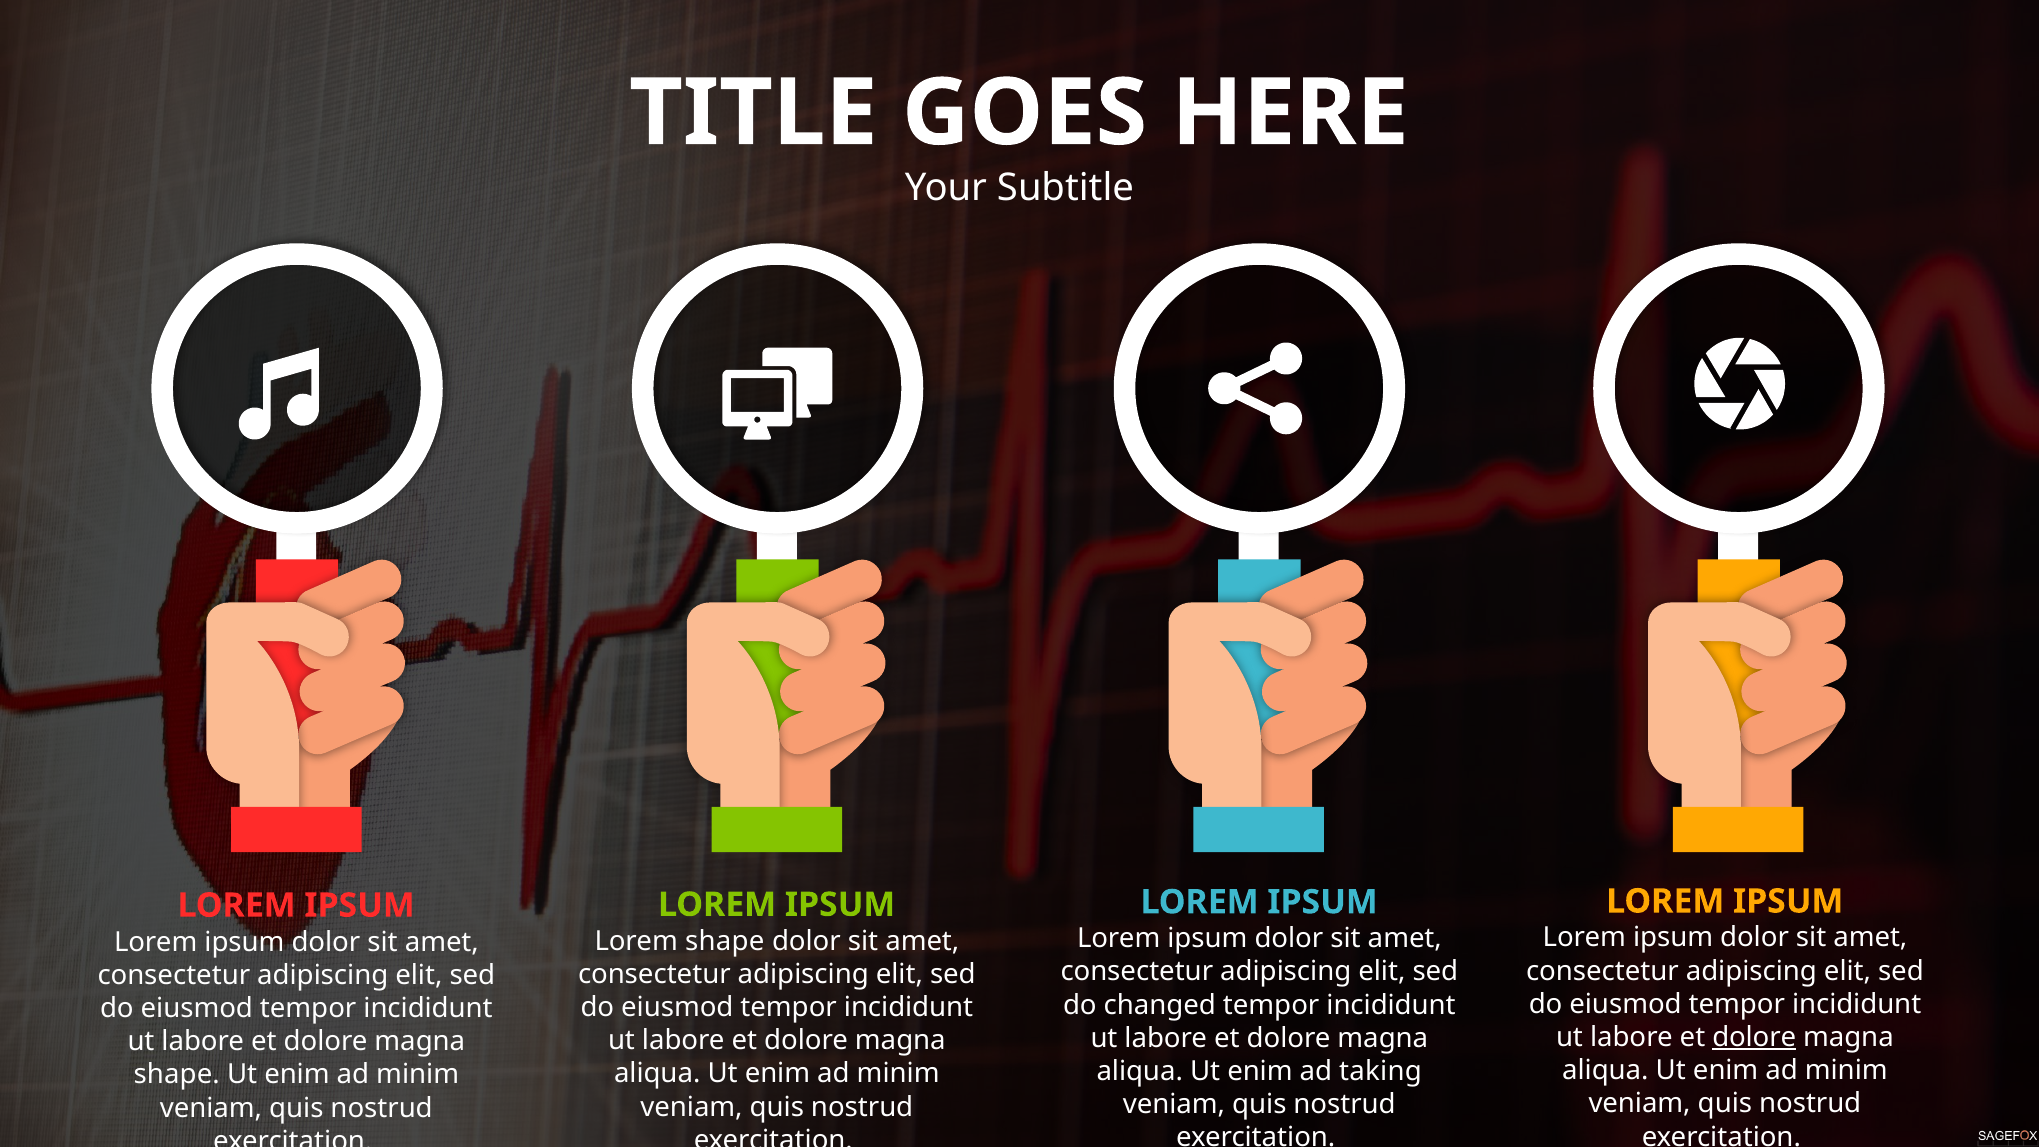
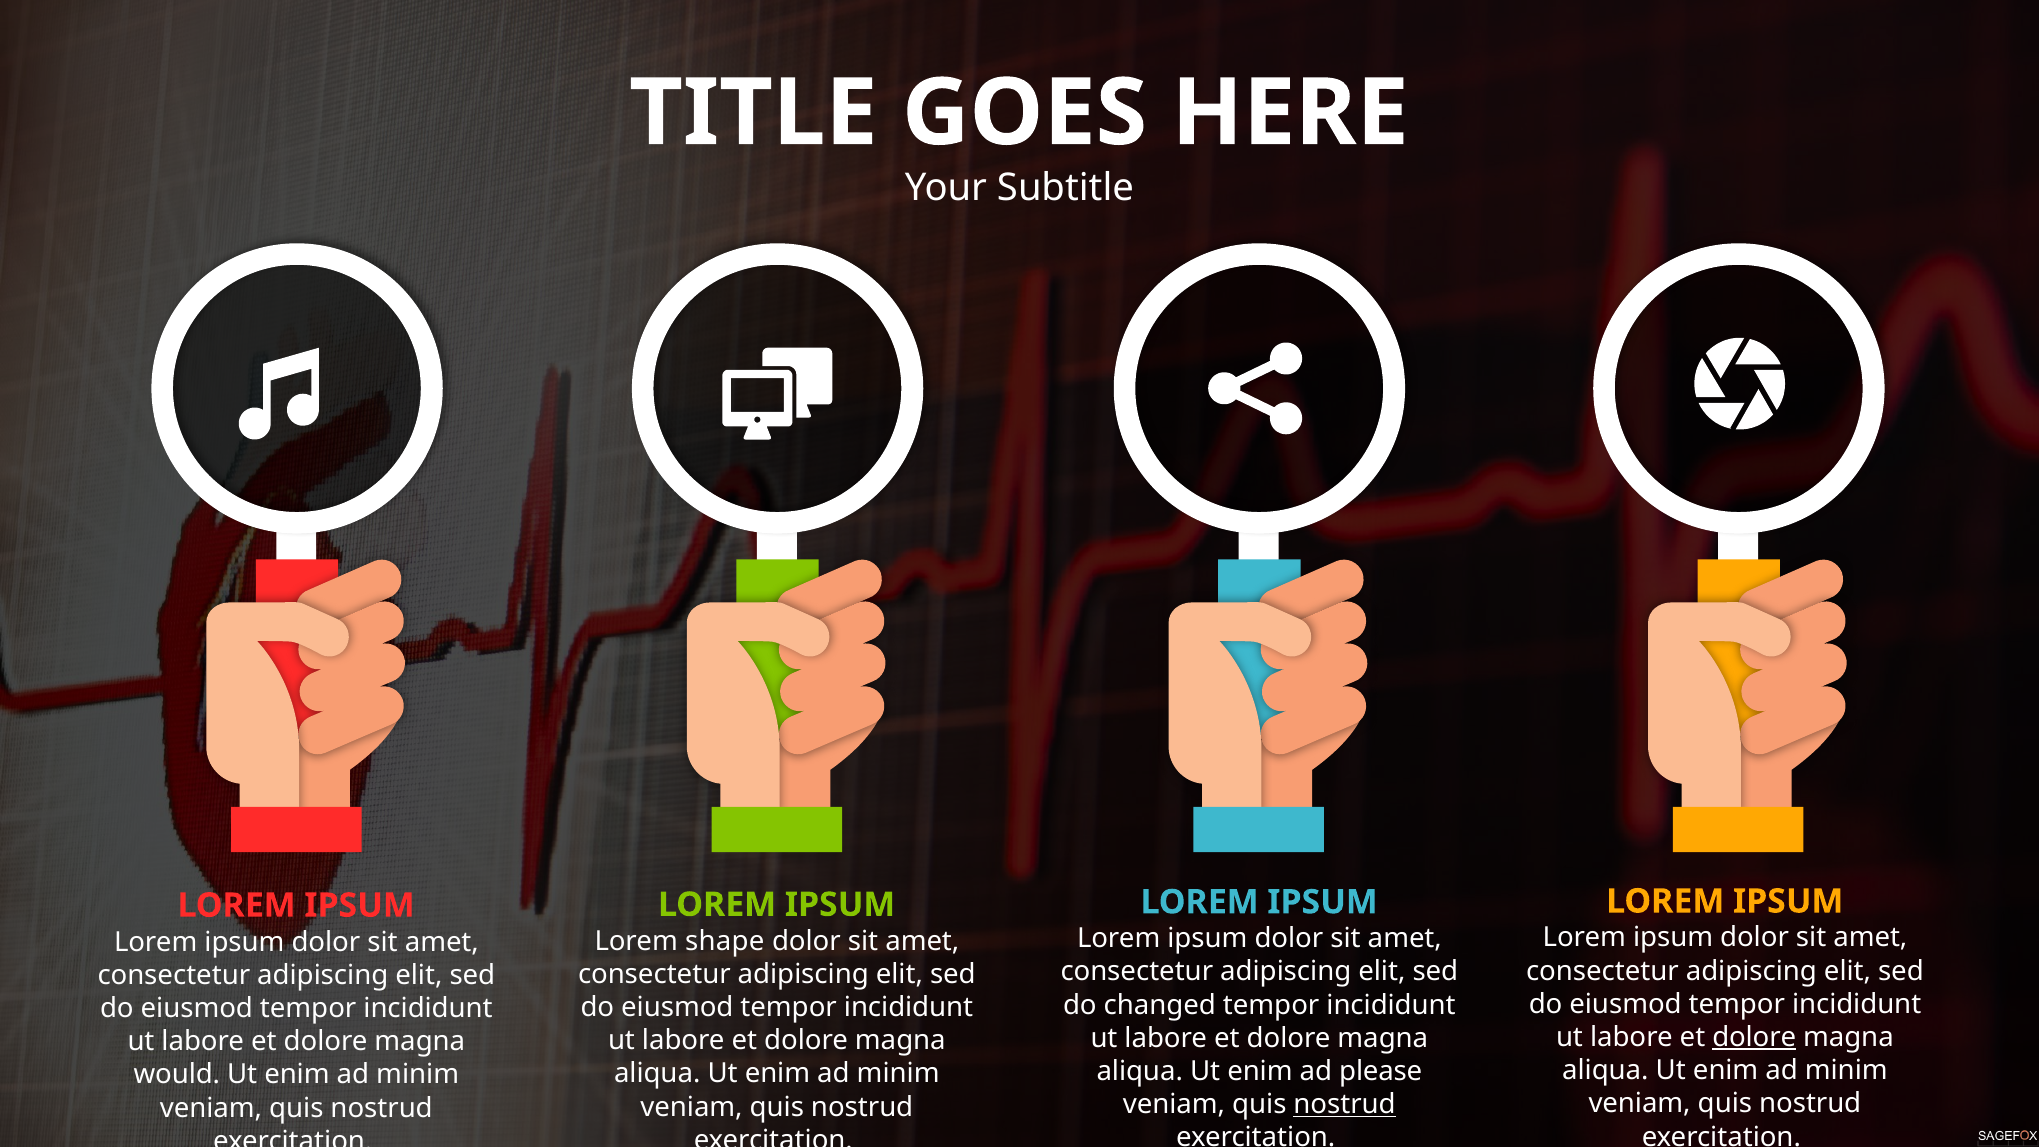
taking: taking -> please (1381, 1071)
shape: shape -> would (177, 1075)
nostrud underline: none -> present (1345, 1104)
